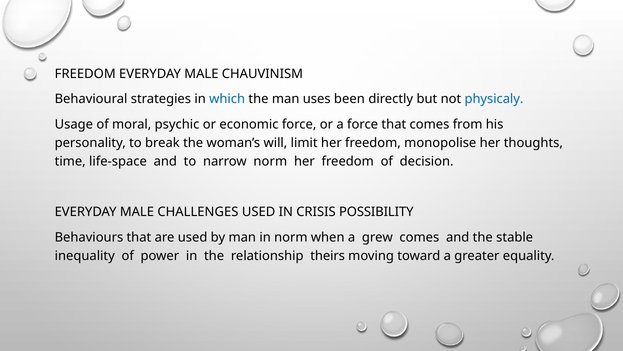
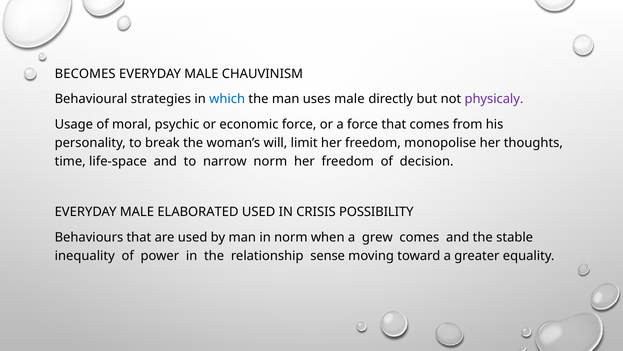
FREEDOM: FREEDOM -> BECOMES (85, 74)
uses been: been -> male (349, 99)
physicaly colour: blue -> purple (494, 99)
CHALLENGES: CHALLENGES -> ELABORATED (198, 212)
theirs: theirs -> sense (328, 256)
